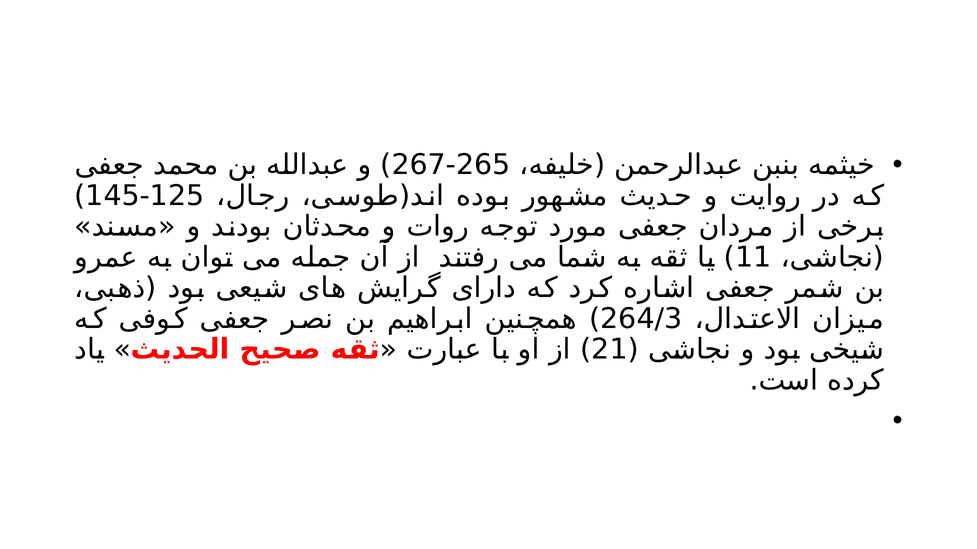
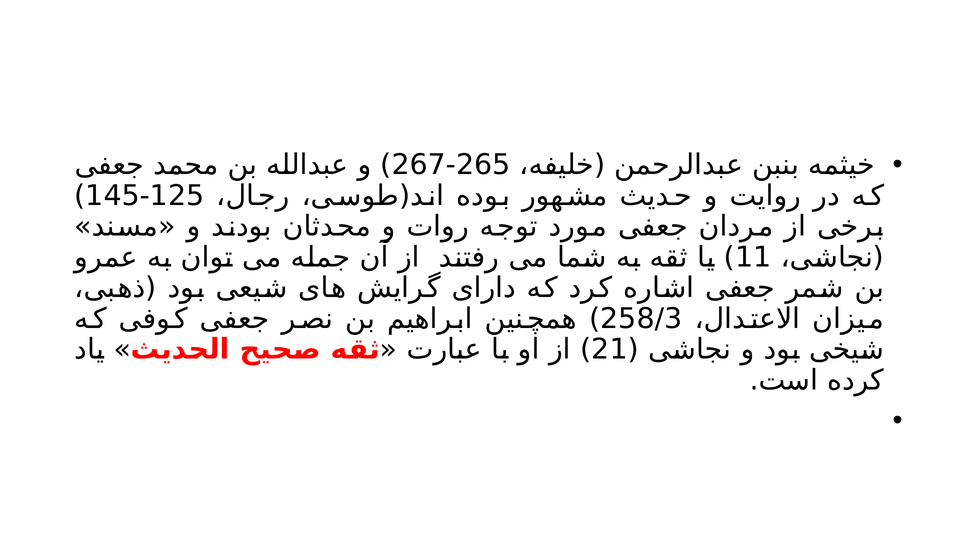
264/3: 264/3 -> 258/3 (641, 319)
